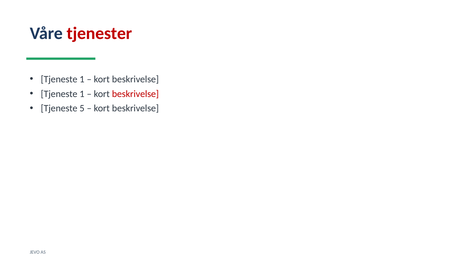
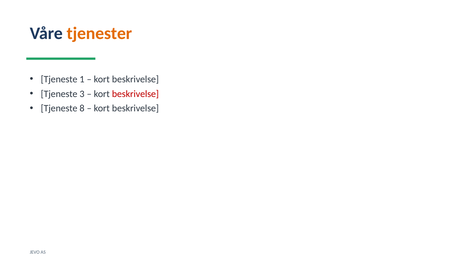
tjenester colour: red -> orange (99, 33)
1: 1 -> 3 (82, 94)
5: 5 -> 8 (82, 109)
